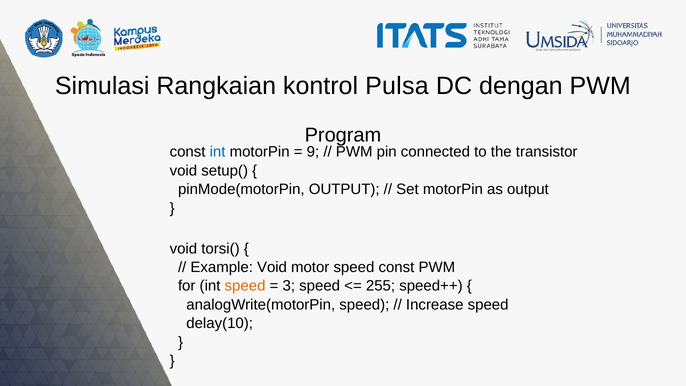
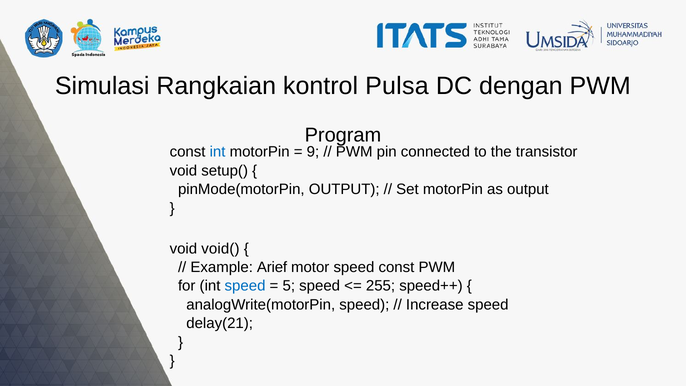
torsi(: torsi( -> void( (220, 249)
Example Void: Void -> Arief (272, 267)
speed colour: orange -> blue (245, 286)
3: 3 -> 5 (289, 286)
delay(10: delay(10 -> delay(21 (220, 323)
